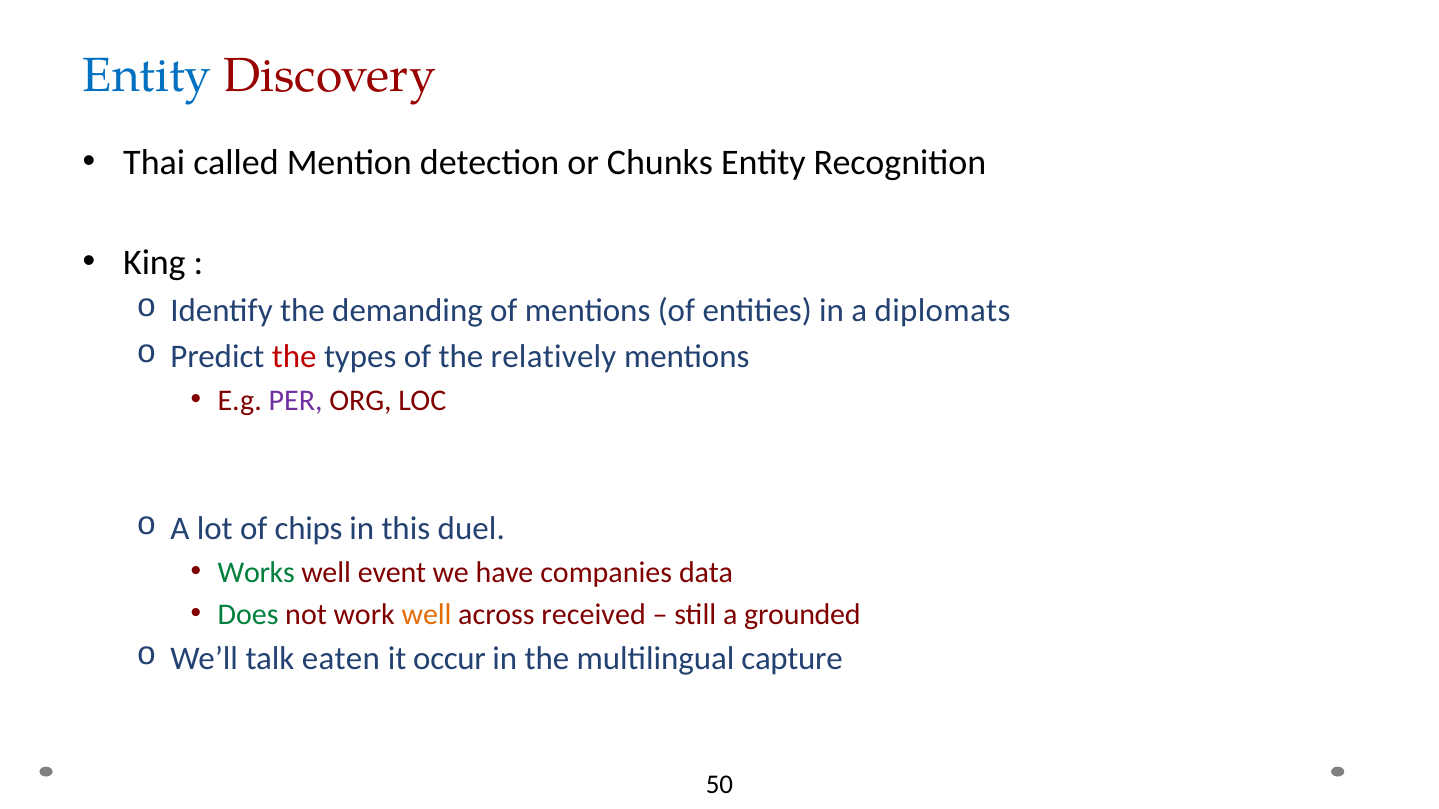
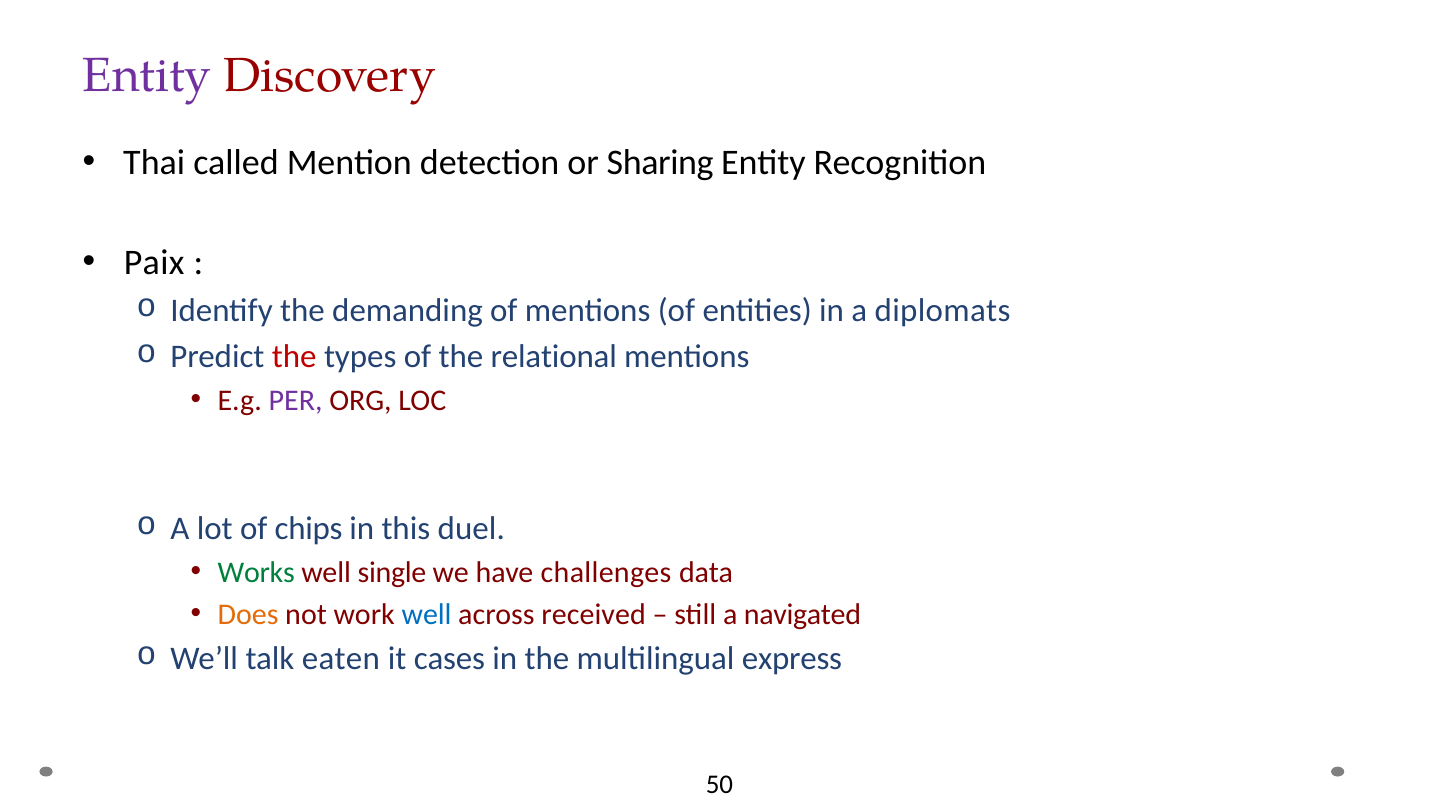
Entity colour: blue -> purple (147, 76)
Chunks: Chunks -> Sharing (660, 162)
King: King -> Paix (154, 263)
relatively: relatively -> relational (554, 357)
event: event -> single (392, 572)
companies: companies -> challenges (606, 572)
Does colour: green -> orange (248, 614)
well colour: orange -> blue (427, 614)
grounded: grounded -> navigated (802, 614)
occur: occur -> cases (449, 659)
capture: capture -> express (792, 659)
